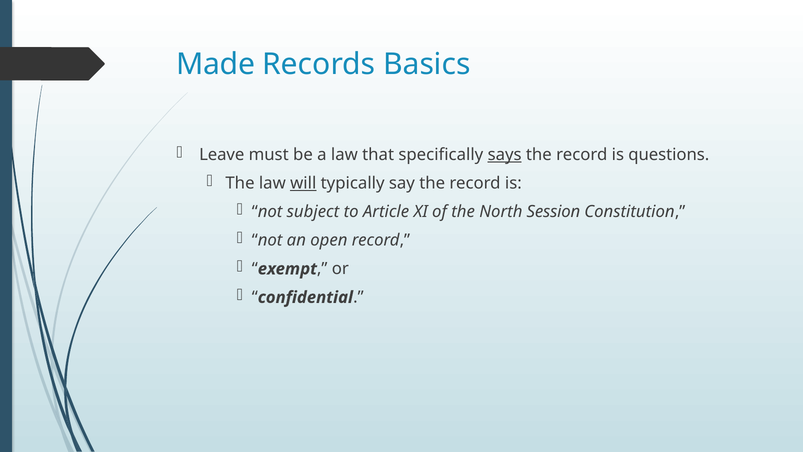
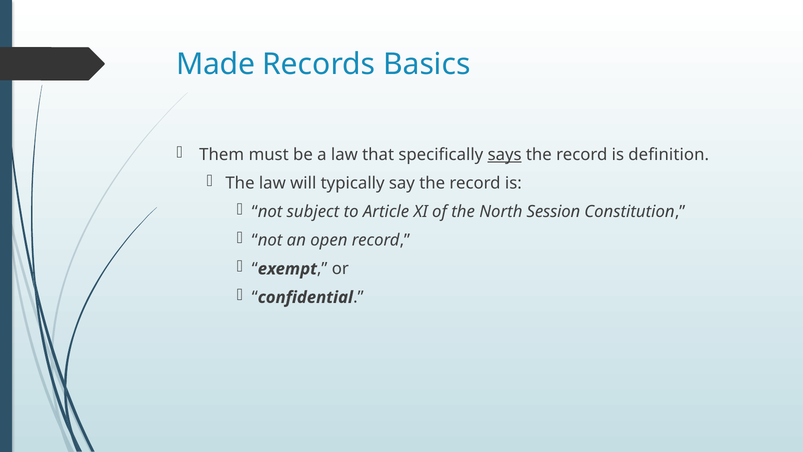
Leave: Leave -> Them (222, 155)
questions: questions -> definition (669, 155)
will underline: present -> none (303, 183)
